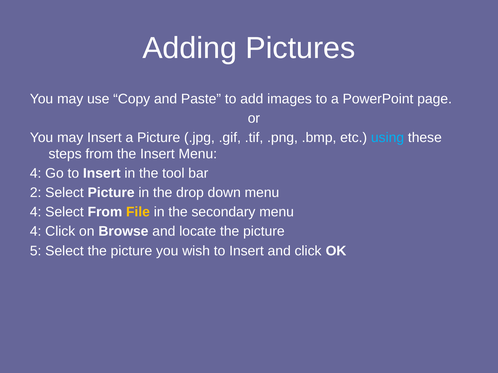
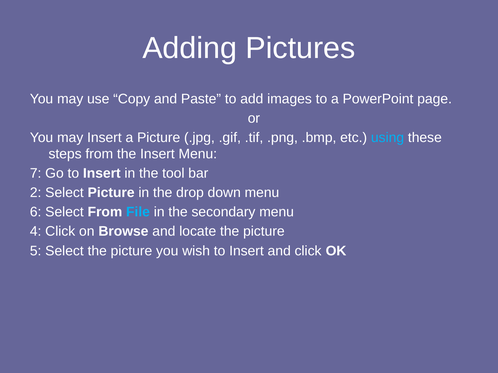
4: 4 -> 7 (36, 174)
4: 4 -> 6 (36, 212)
File colour: yellow -> light blue (138, 212)
